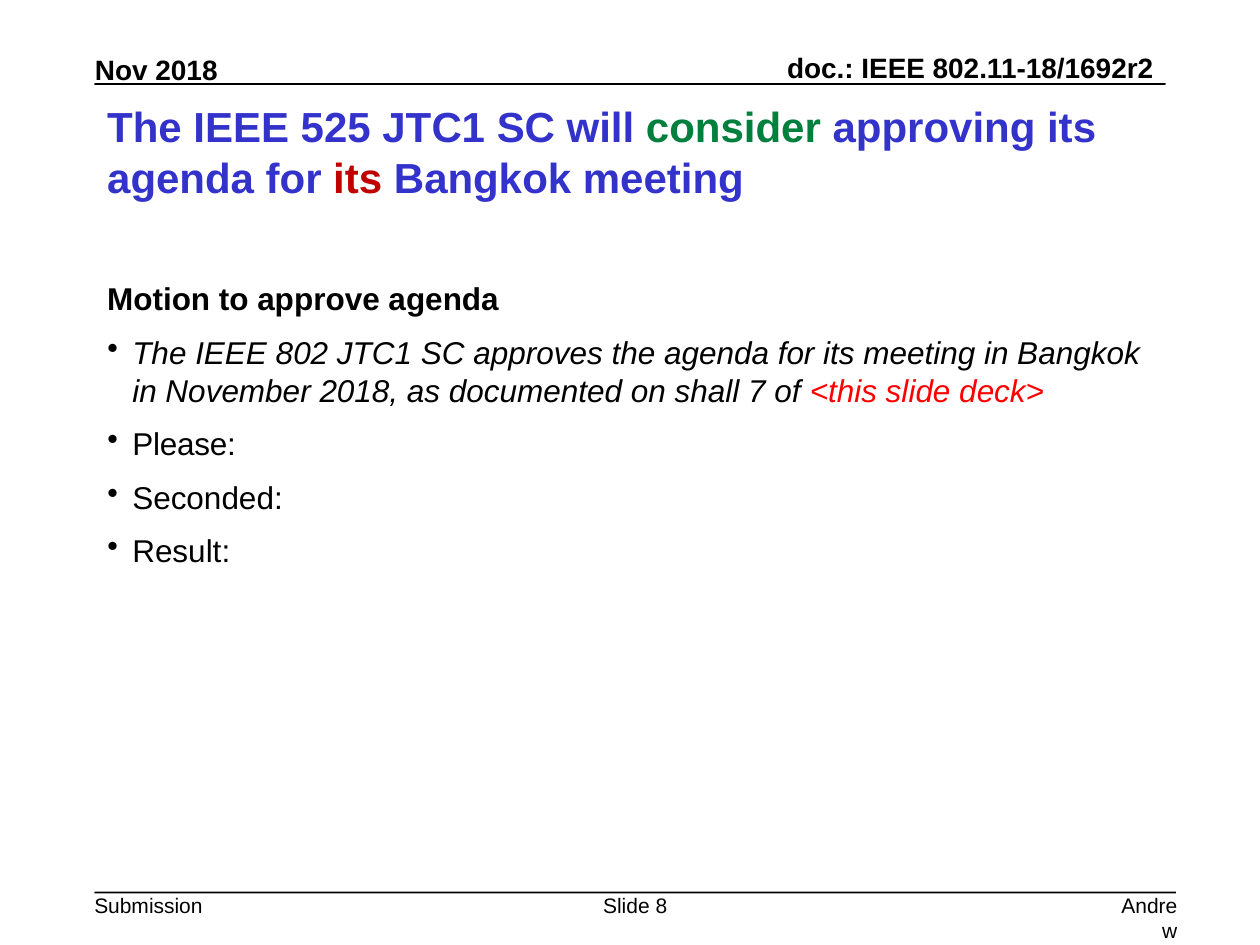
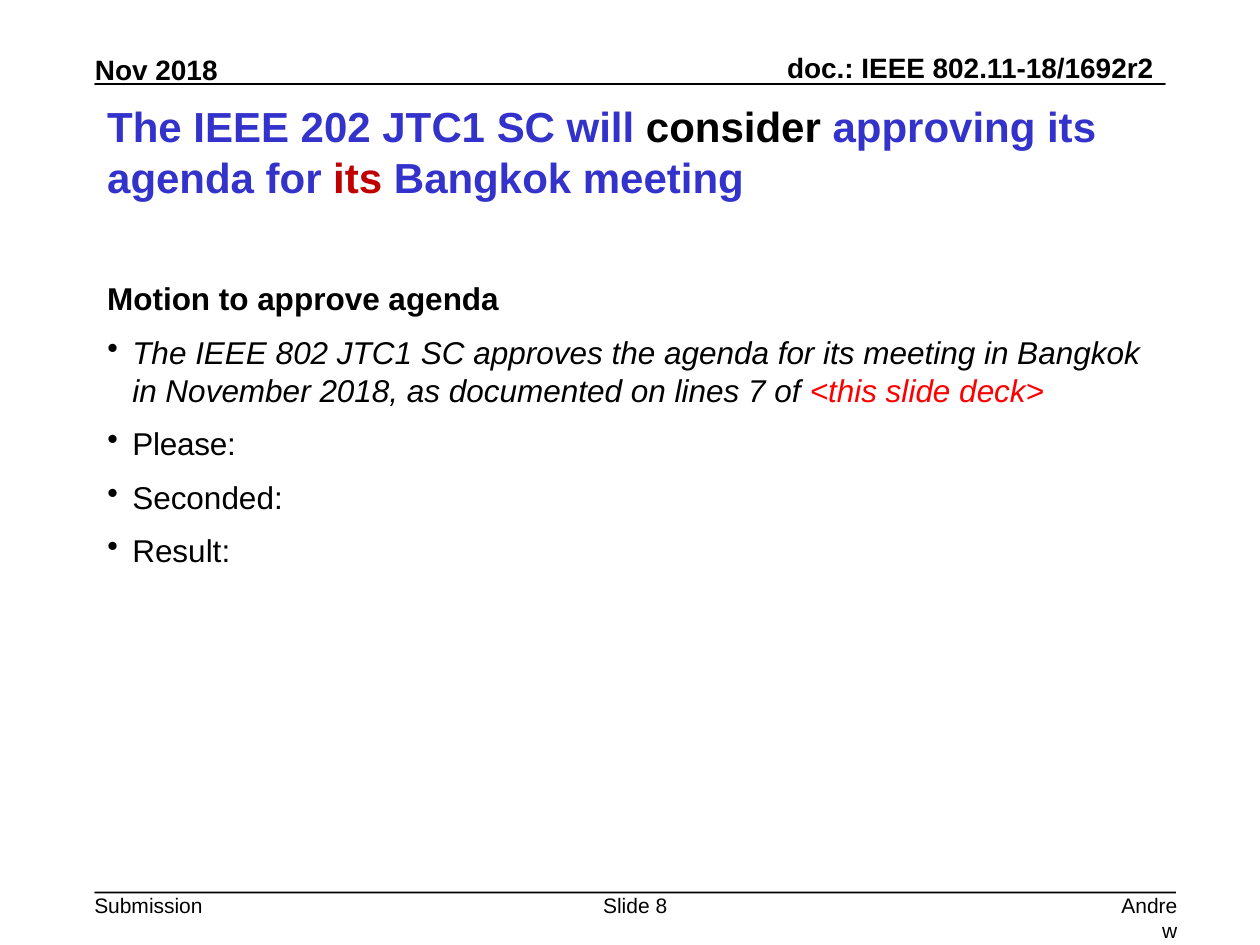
525: 525 -> 202 (336, 129)
consider colour: green -> black (733, 129)
shall: shall -> lines (707, 392)
